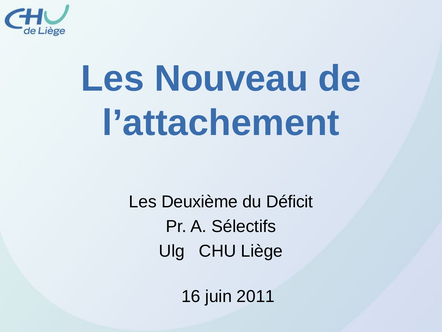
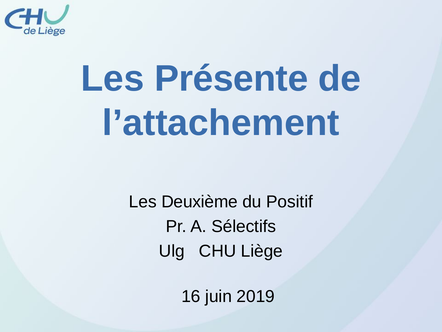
Nouveau: Nouveau -> Présente (231, 78)
Déficit: Déficit -> Positif (290, 202)
2011: 2011 -> 2019 (256, 296)
